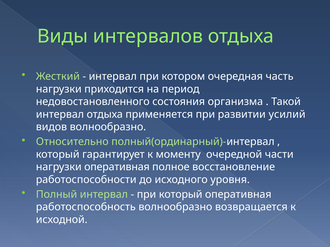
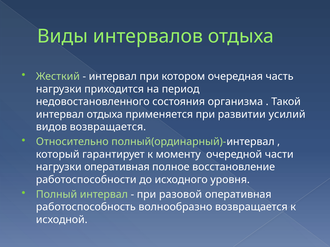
видов волнообразно: волнообразно -> возвращается (108, 127)
при который: который -> разовой (181, 195)
